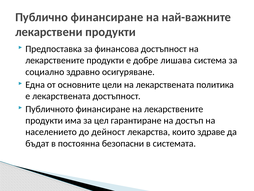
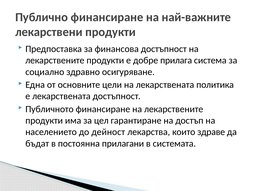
лишава: лишава -> прилага (176, 60)
безопасни: безопасни -> прилагани (123, 143)
